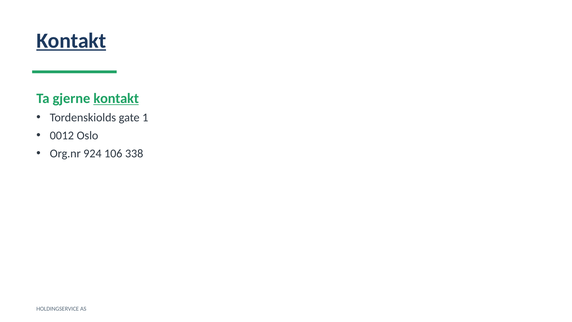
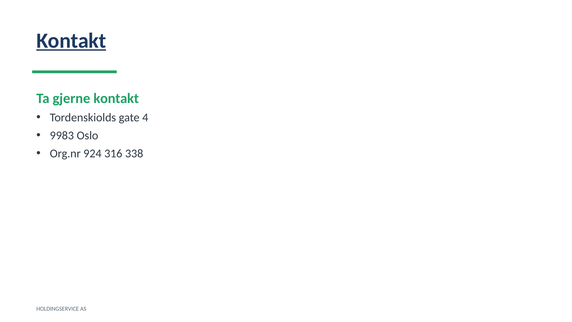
kontakt underline: present -> none (116, 98)
1: 1 -> 4 (145, 118)
0012: 0012 -> 9983 (62, 136)
106: 106 -> 316 (113, 153)
